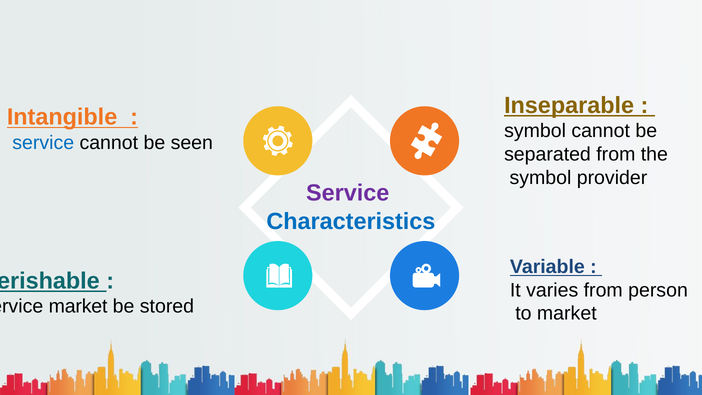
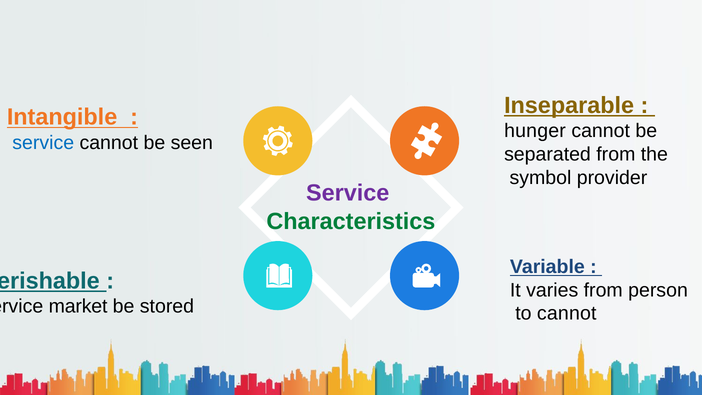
symbol: symbol -> hunger (535, 131)
Characteristics colour: blue -> green (351, 221)
to market: market -> cannot (567, 313)
